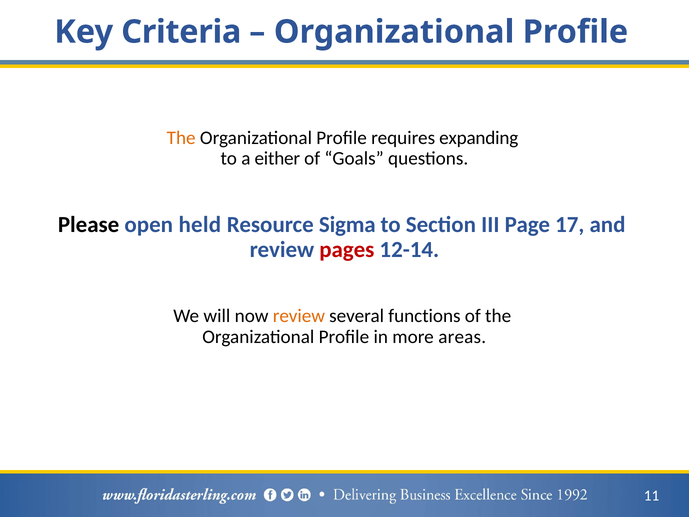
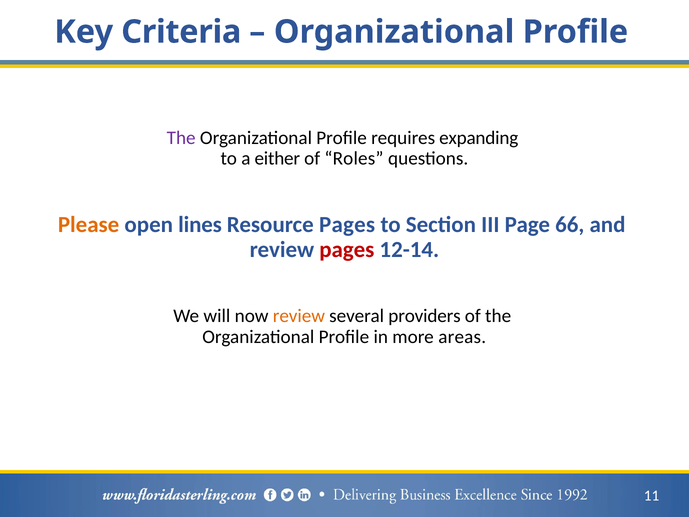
The colour: orange -> purple (181, 138)
Goals: Goals -> Roles (354, 158)
Please colour: black -> orange (89, 225)
held: held -> lines (200, 225)
Resource Sigma: Sigma -> Pages (347, 225)
17: 17 -> 66 (570, 225)
functions: functions -> providers (425, 316)
